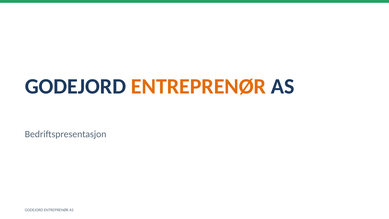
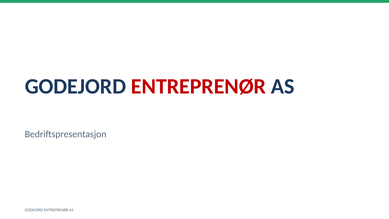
ENTREPRENØR colour: orange -> red (199, 86)
